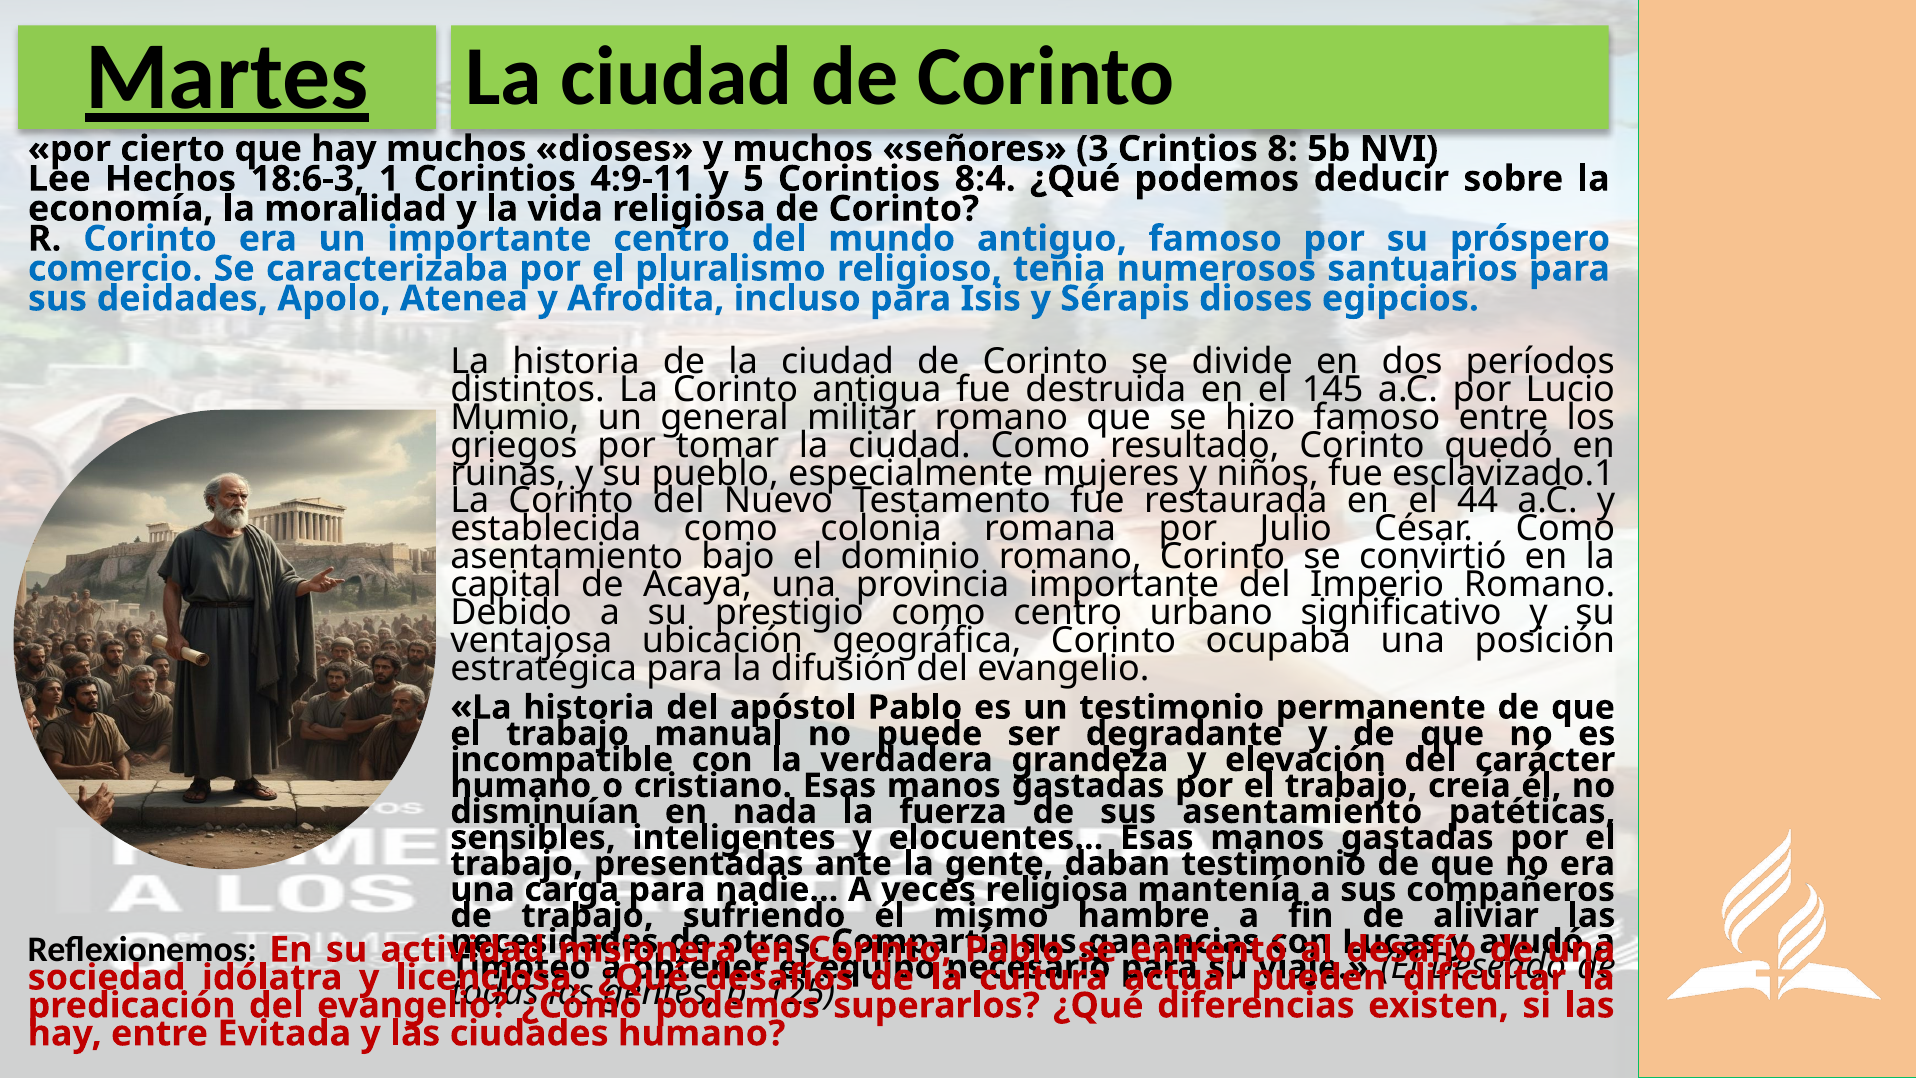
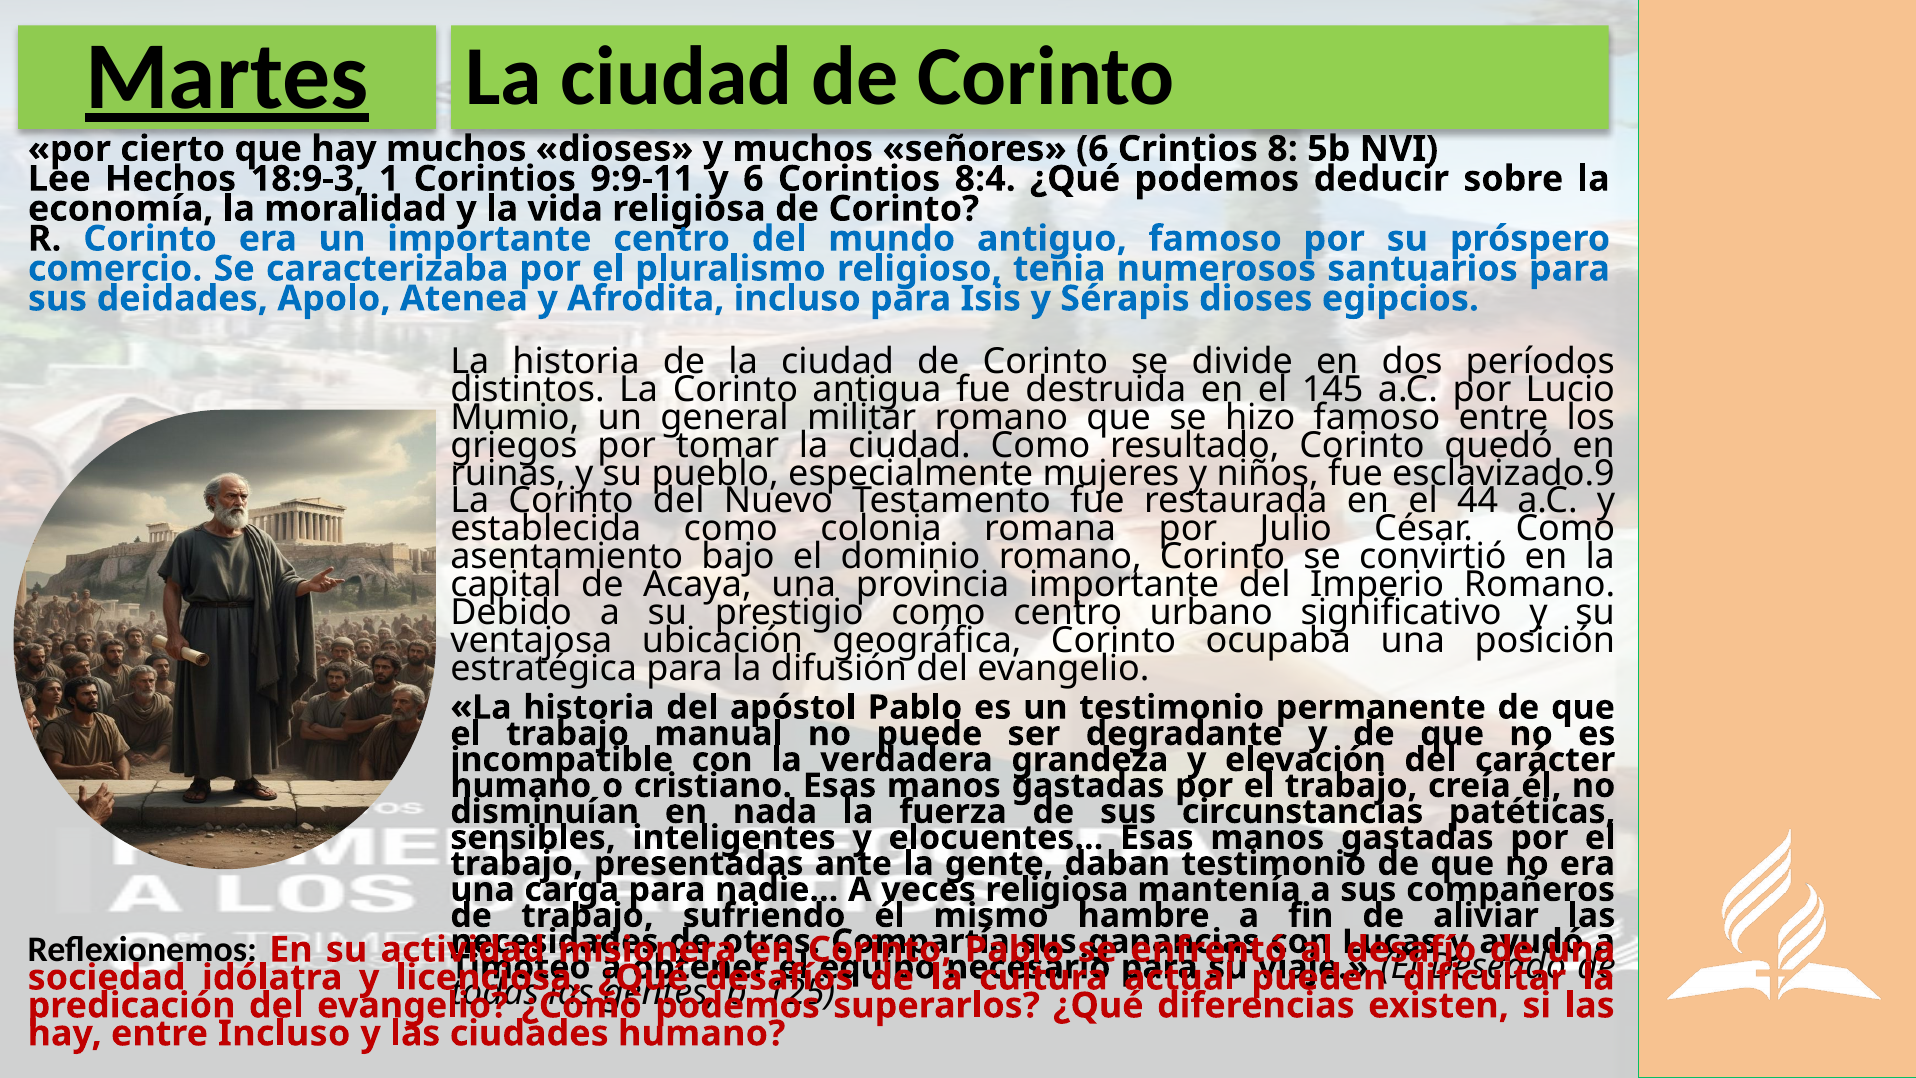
señores 3: 3 -> 6 (1092, 149)
18:6-3: 18:6-3 -> 18:9-3 (308, 179)
4:9-11: 4:9-11 -> 9:9-11 (642, 179)
y 5: 5 -> 6 (753, 179)
esclavizado.1: esclavizado.1 -> esclavizado.9 (1503, 473)
sus asentamiento: asentamiento -> circunstancias (1303, 812)
entre Evitada: Evitada -> Incluso (284, 1033)
